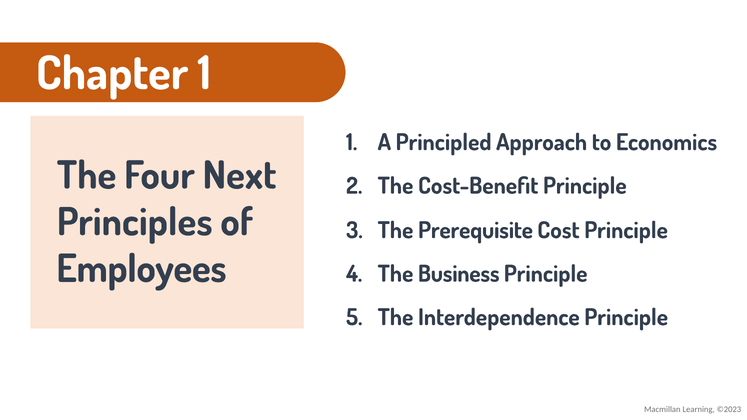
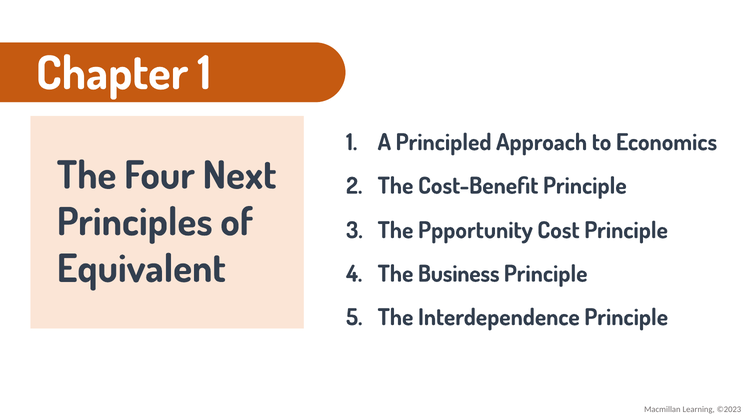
Prerequisite: Prerequisite -> Ppportunity (475, 231)
Employees: Employees -> Equivalent (141, 269)
